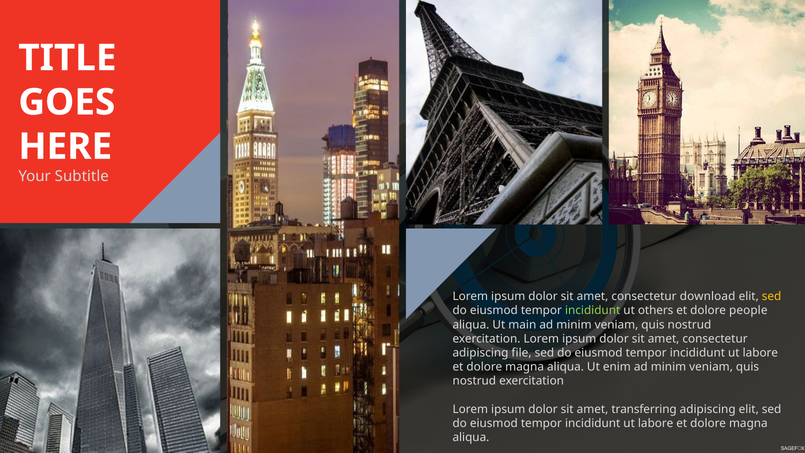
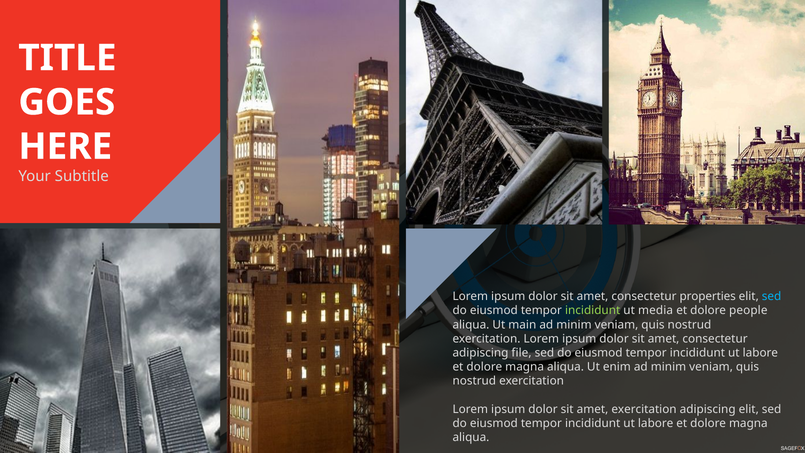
download: download -> properties (708, 296)
sed colour: yellow -> light blue (772, 296)
others: others -> media (656, 310)
amet transferring: transferring -> exercitation (644, 409)
